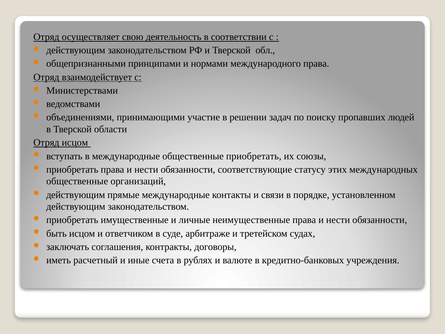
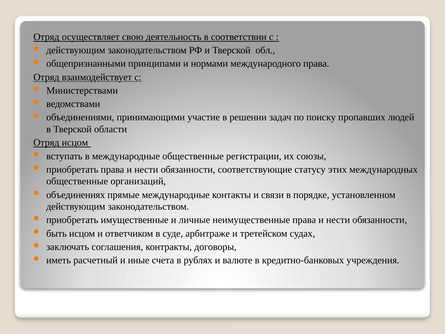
общественные приобретать: приобретать -> регистрации (254, 156)
действующим: действующим -> объединениях (76, 195)
